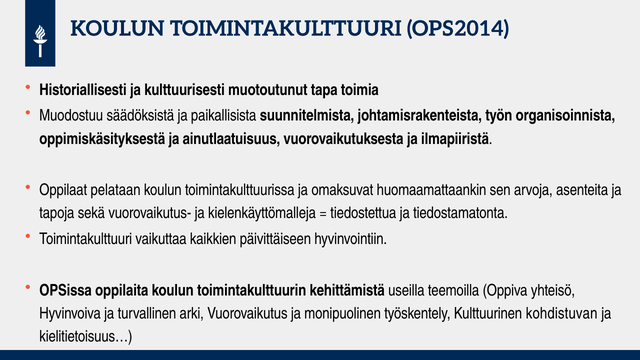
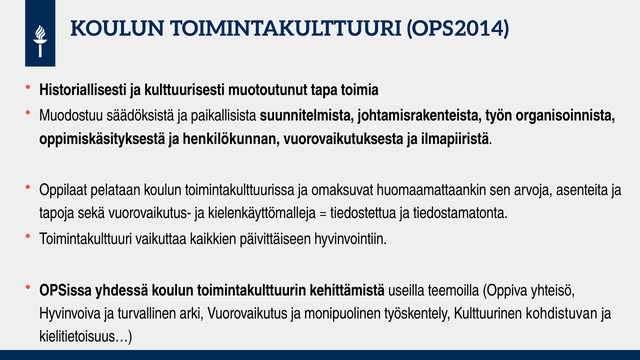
ainutlaatuisuus: ainutlaatuisuus -> henkilökunnan (231, 139)
oppilaita: oppilaita -> yhdessä (122, 290)
